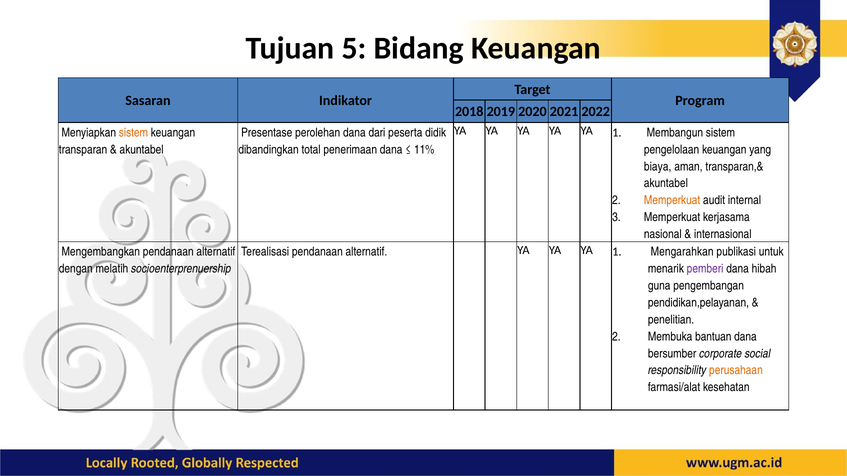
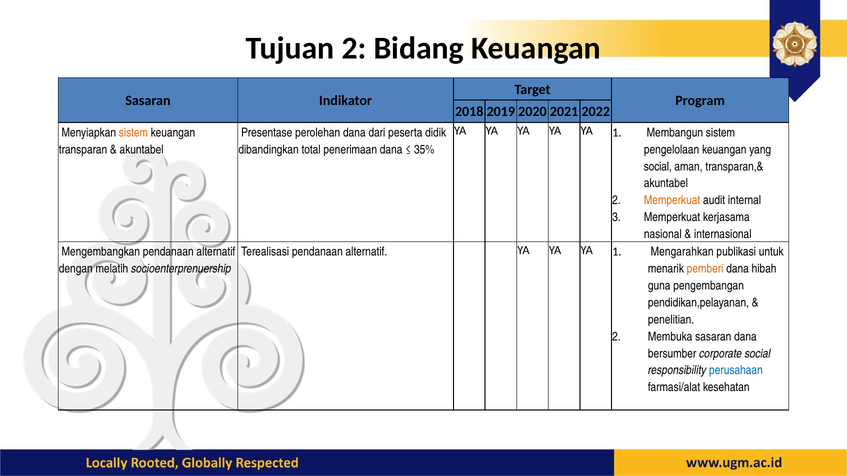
Tujuan 5: 5 -> 2 (354, 48)
11%: 11% -> 35% (424, 150)
biaya: biaya -> social (658, 167)
pemberi colour: purple -> orange (705, 269)
Membuka bantuan: bantuan -> sasaran (713, 337)
perusahaan colour: orange -> blue (736, 371)
